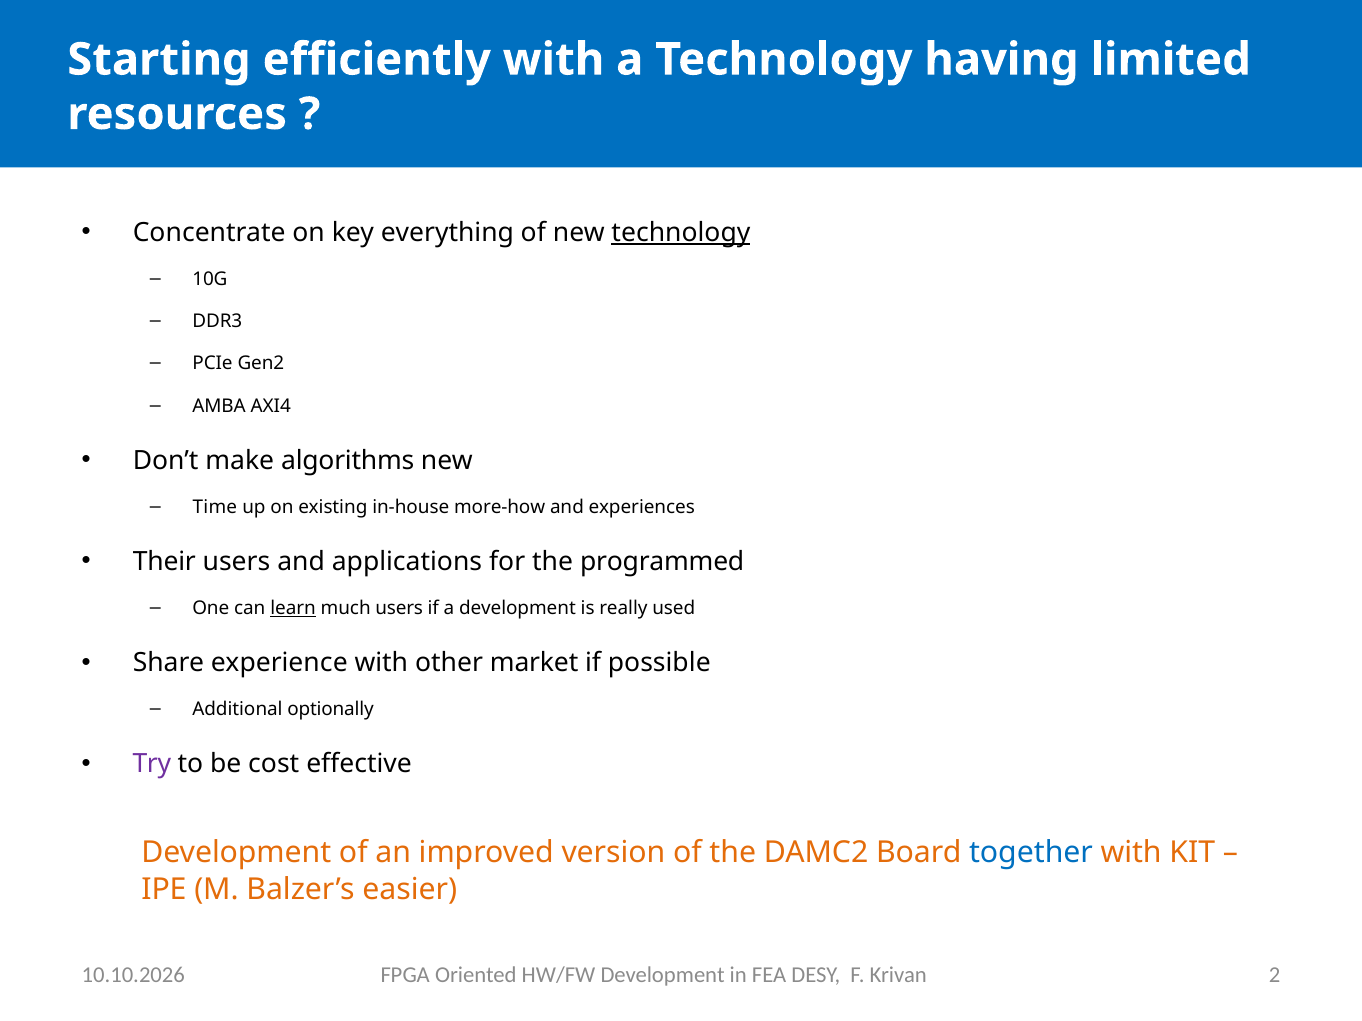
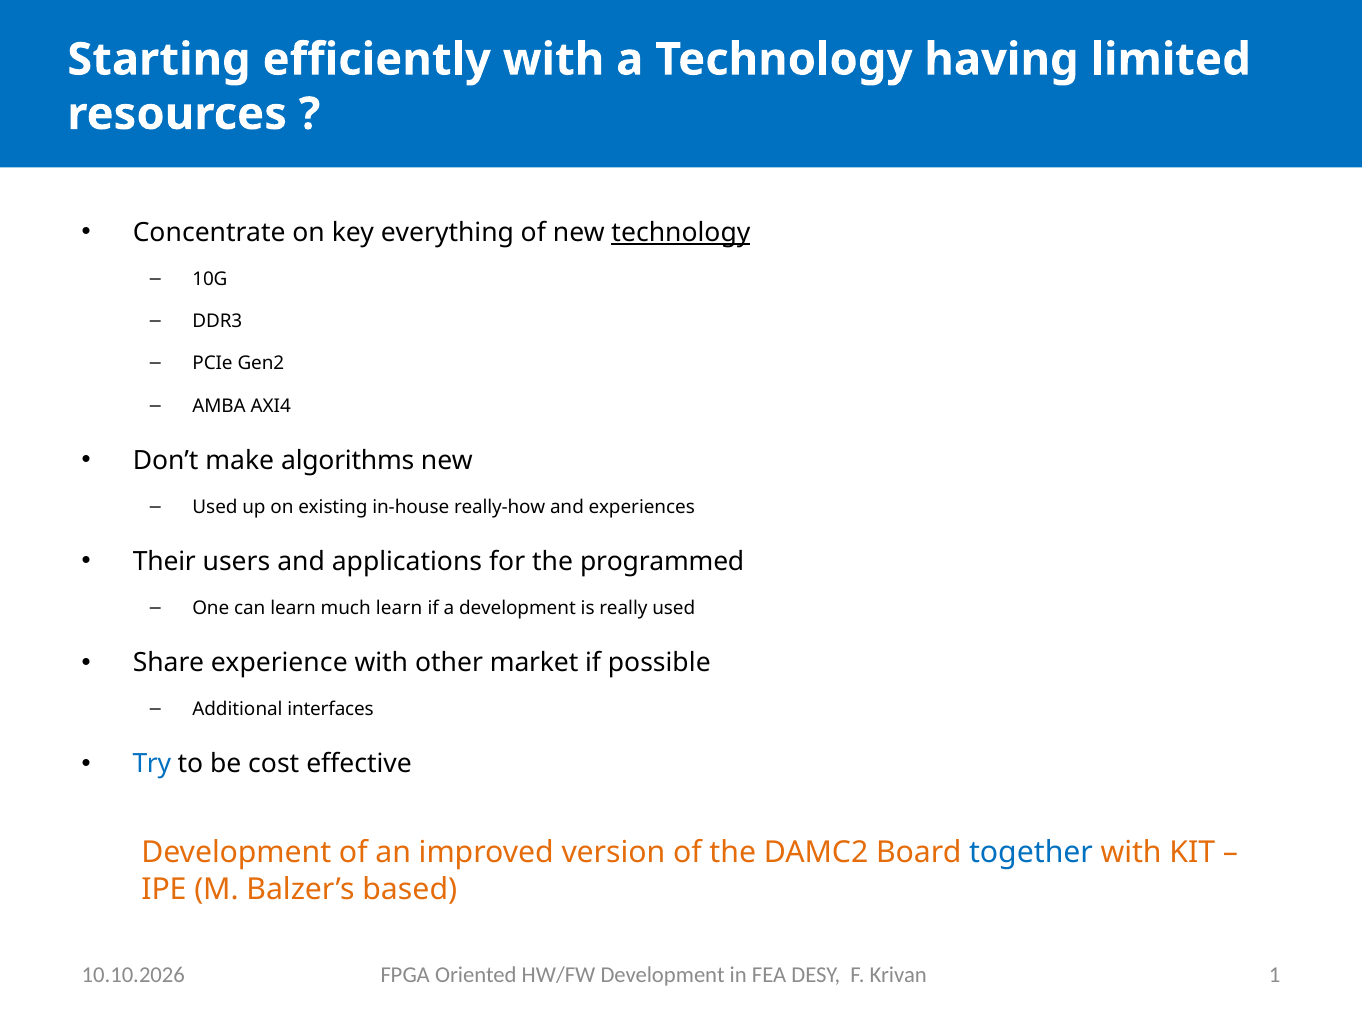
Time: Time -> Used (215, 507)
more-how: more-how -> really-how (500, 507)
learn underline: present -> none (293, 609)
much users: users -> learn (399, 609)
optionally: optionally -> interfaces (331, 710)
Try colour: purple -> blue (152, 765)
easier: easier -> based (410, 890)
2: 2 -> 1 (1275, 975)
